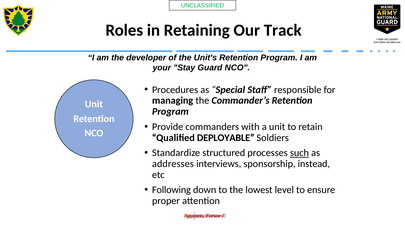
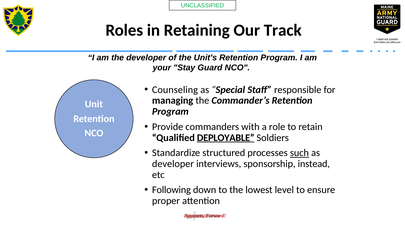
Procedures: Procedures -> Counseling (175, 90)
a unit: unit -> role (277, 127)
DEPLOYABLE underline: none -> present (226, 138)
addresses: addresses -> developer (173, 164)
